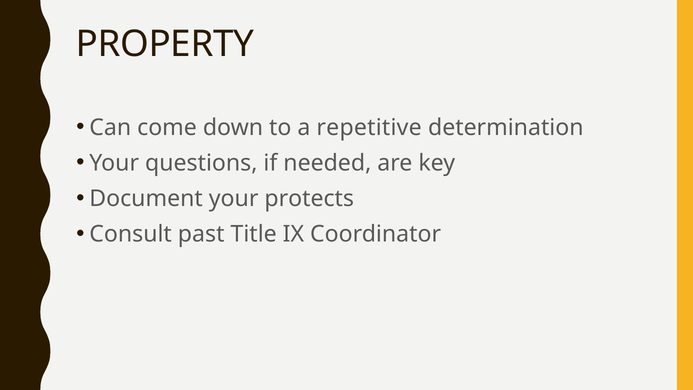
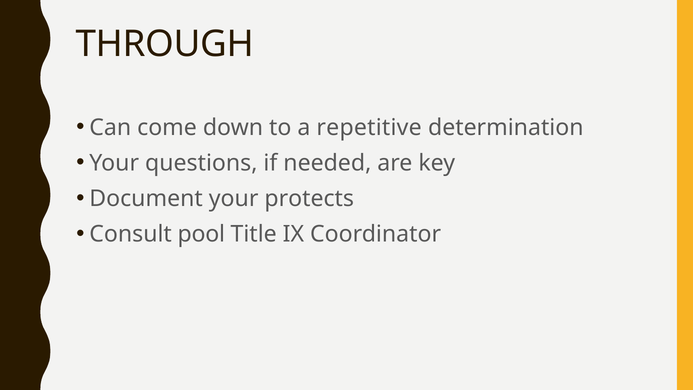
PROPERTY: PROPERTY -> THROUGH (165, 44)
past: past -> pool (201, 234)
